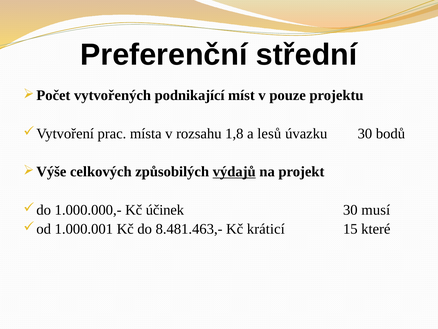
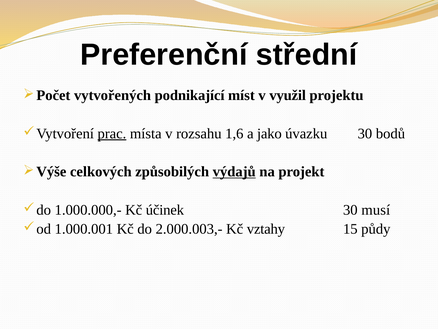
pouze: pouze -> využil (288, 95)
prac underline: none -> present (112, 133)
1,8: 1,8 -> 1,6 (234, 133)
lesů: lesů -> jako (269, 133)
8.481.463,-: 8.481.463,- -> 2.000.003,- (189, 229)
kráticí: kráticí -> vztahy (266, 229)
které: které -> půdy (376, 229)
